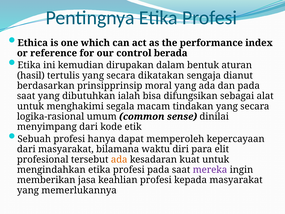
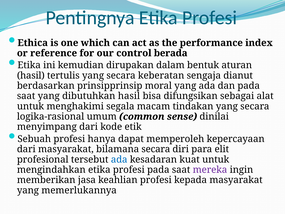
dikatakan: dikatakan -> keberatan (161, 75)
dibutuhkan ialah: ialah -> hasil (129, 96)
bilamana waktu: waktu -> secara (156, 149)
ada colour: orange -> blue (119, 159)
